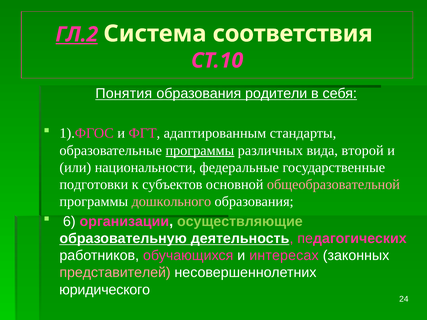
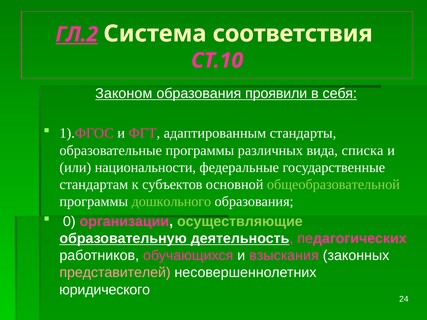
Понятия: Понятия -> Законом (124, 94)
родители: родители -> проявили (276, 94)
программы underline: present -> none (200, 150)
второй: второй -> списка (363, 150)
подготовки: подготовки -> стандартам (94, 185)
общеобразовательной colour: pink -> light green (333, 185)
дошкольного colour: pink -> light green (171, 202)
6: 6 -> 0 (69, 222)
интересах: интересах -> взыскания (284, 256)
